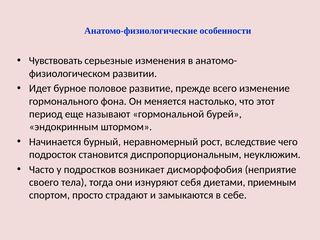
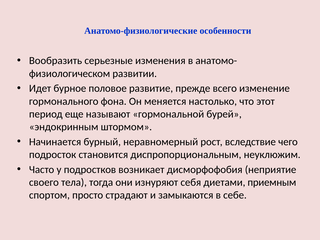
Чувствовать: Чувствовать -> Вообразить (56, 61)
